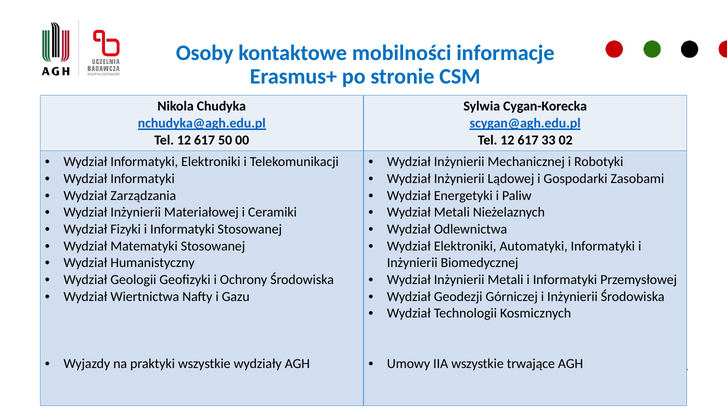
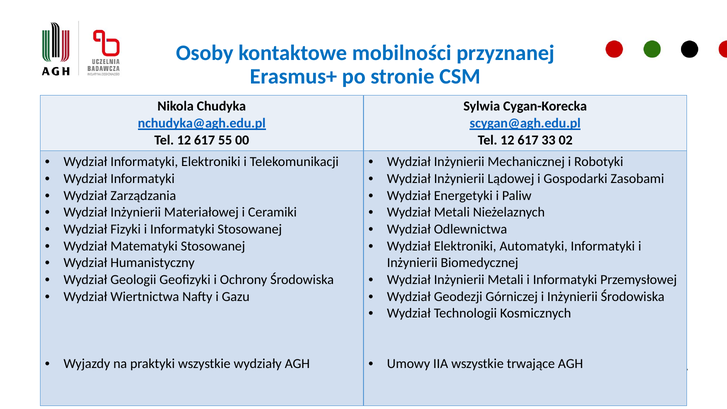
informacje: informacje -> przyznanej (505, 53)
50: 50 -> 55 (225, 140)
